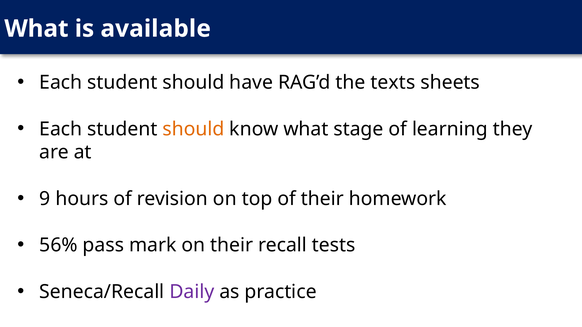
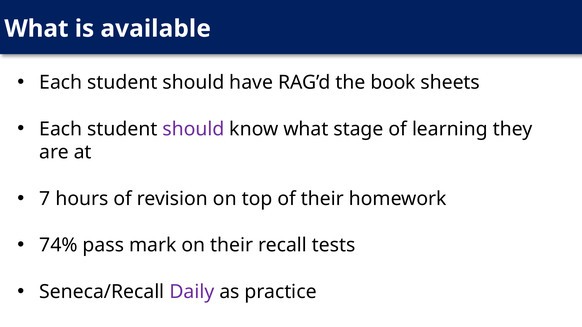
texts: texts -> book (393, 83)
should colour: orange -> purple (193, 129)
9: 9 -> 7 (45, 199)
56%: 56% -> 74% (58, 246)
